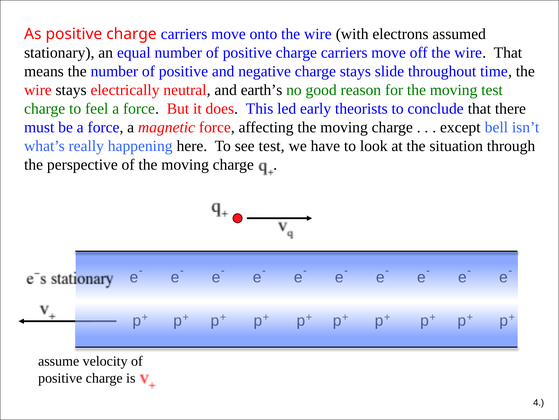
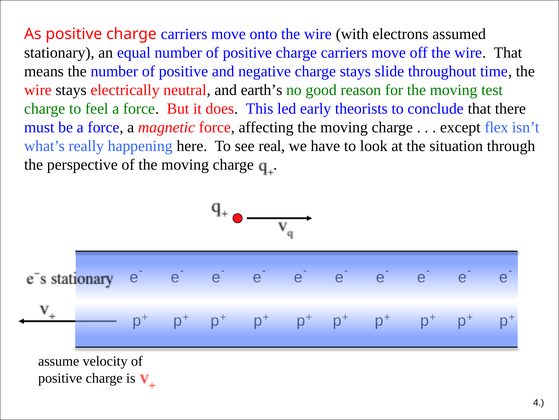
bell: bell -> flex (496, 127)
see test: test -> real (272, 146)
